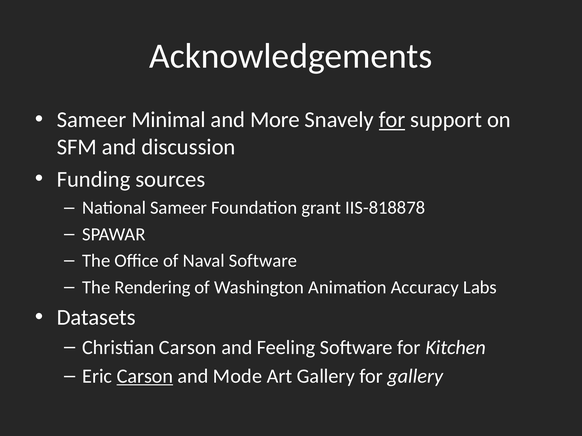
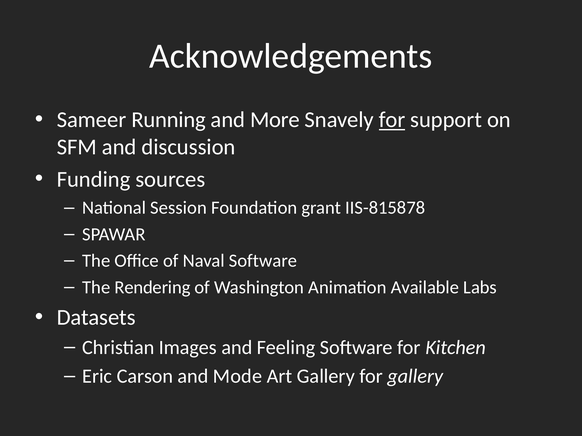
Minimal: Minimal -> Running (169, 120)
National Sameer: Sameer -> Session (179, 208)
IIS-818878: IIS-818878 -> IIS-815878 (385, 208)
Accuracy: Accuracy -> Available (425, 288)
Christian Carson: Carson -> Images (188, 348)
Carson underline: present -> none (145, 377)
